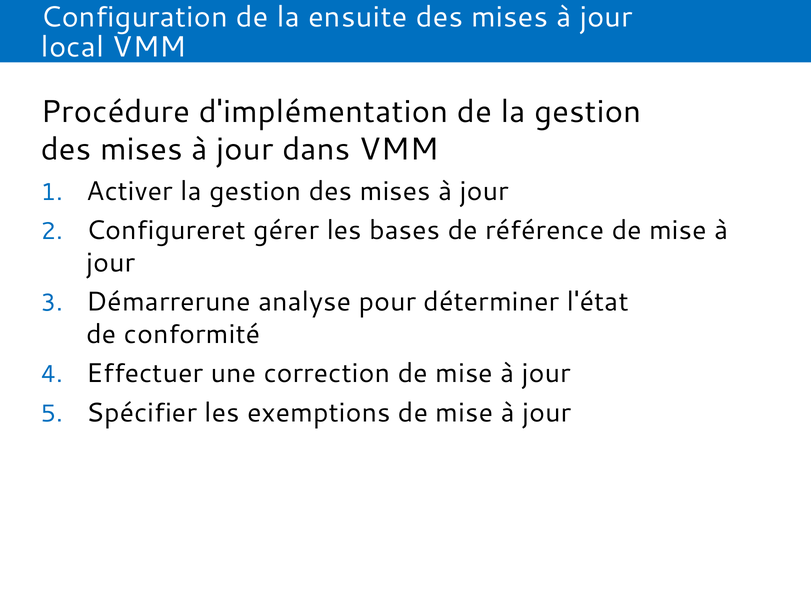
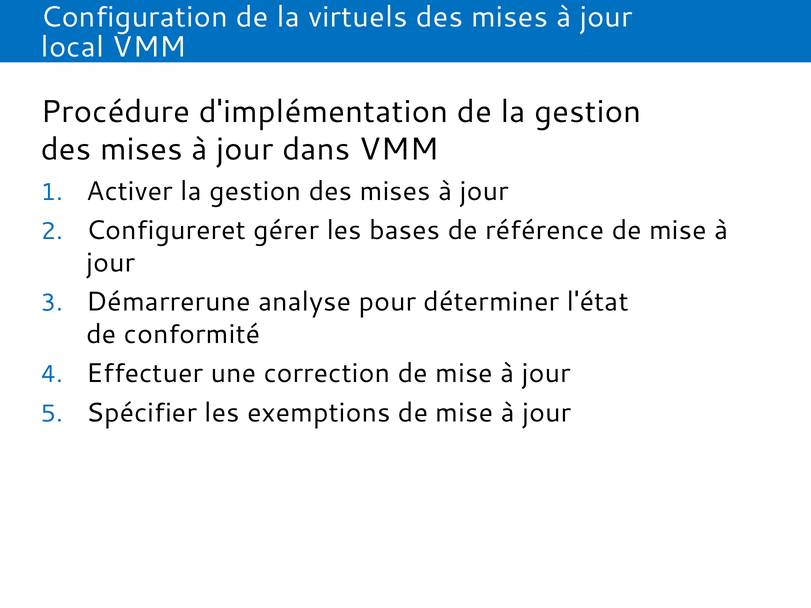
ensuite: ensuite -> virtuels (358, 17)
